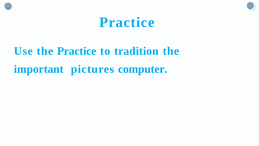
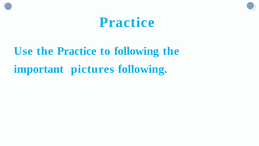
to tradition: tradition -> following (137, 51)
pictures computer: computer -> following (143, 69)
